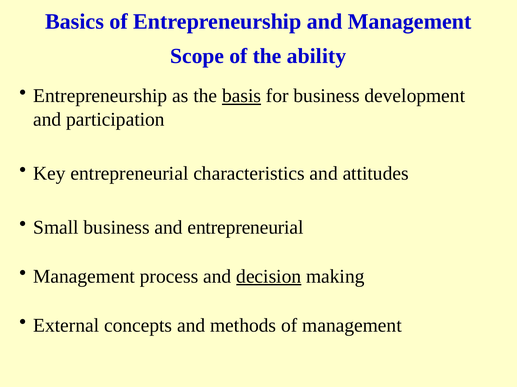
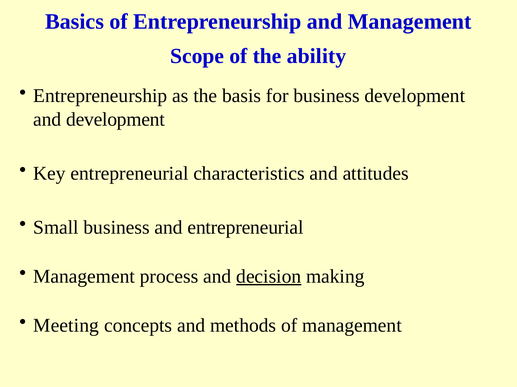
basis underline: present -> none (242, 96)
and participation: participation -> development (116, 119)
External: External -> Meeting (66, 326)
